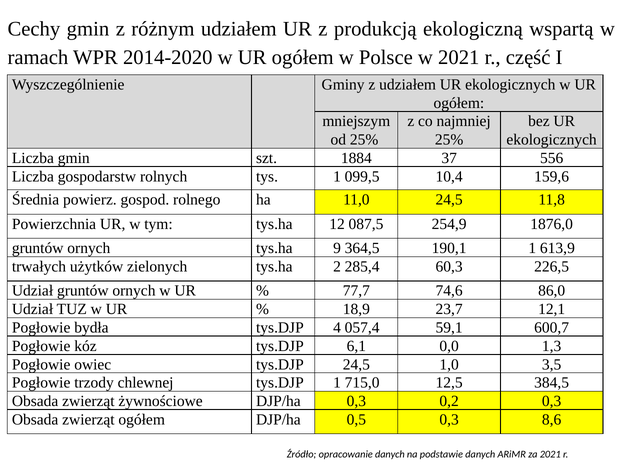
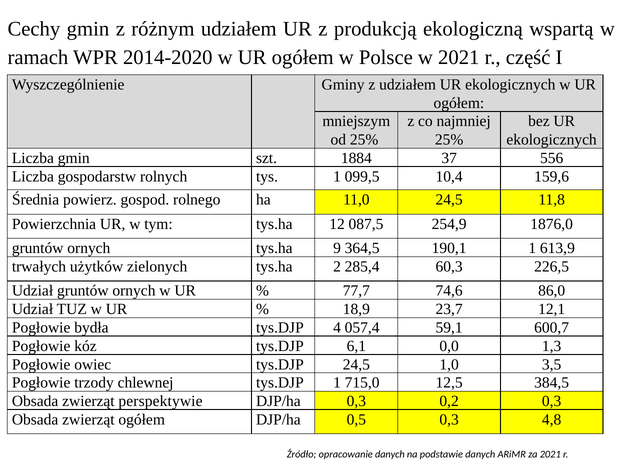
żywnościowe: żywnościowe -> perspektywie (160, 401)
8,6: 8,6 -> 4,8 (552, 420)
